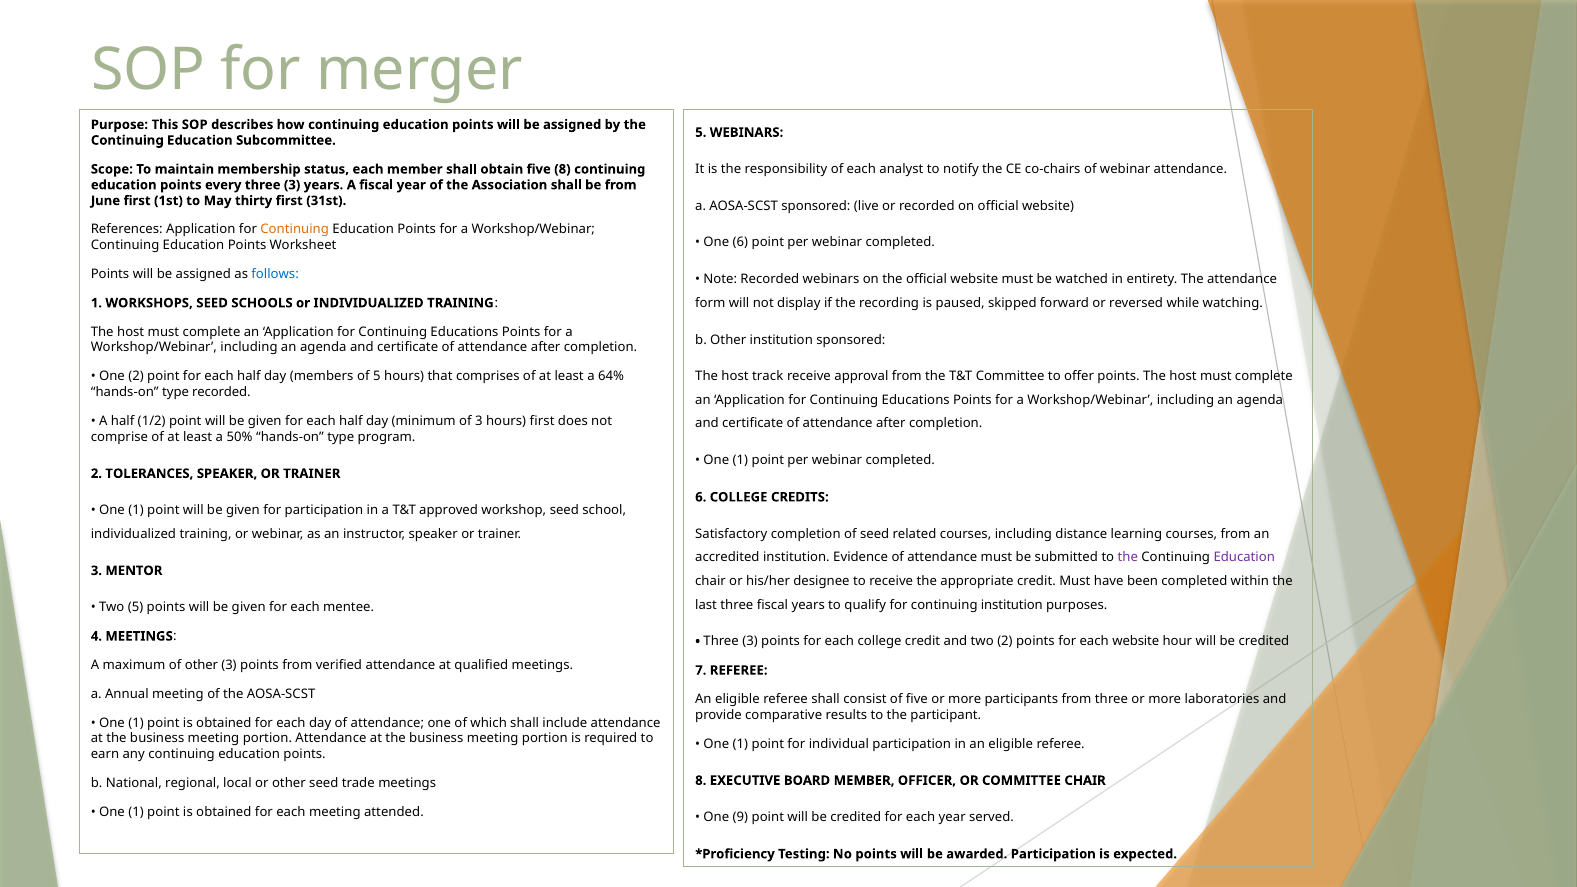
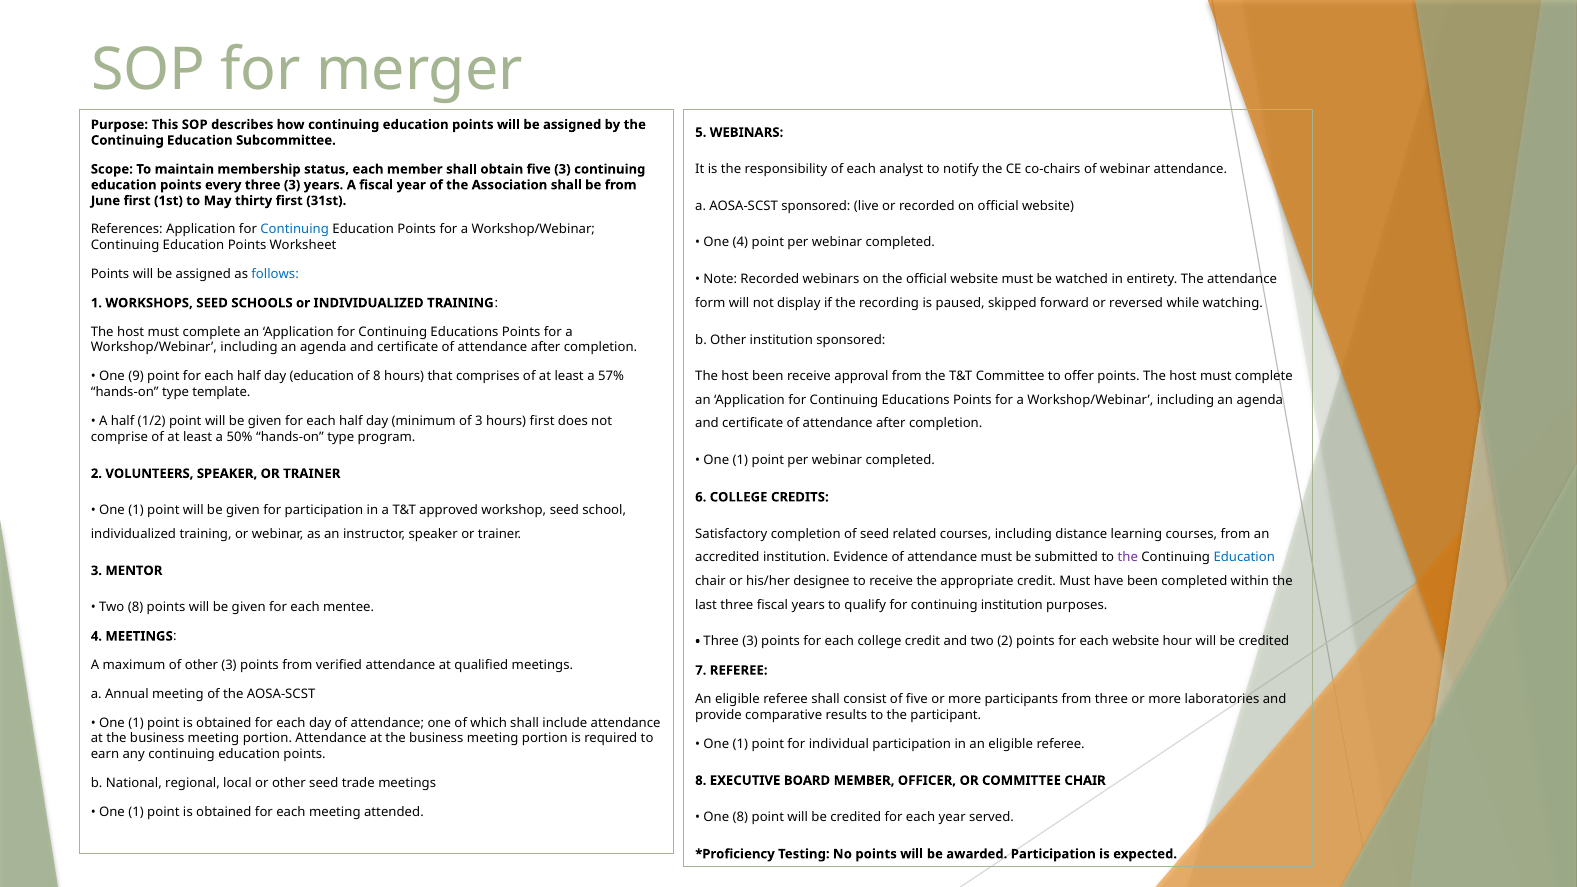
five 8: 8 -> 3 (562, 169)
Continuing colour: orange -> blue (295, 230)
One 6: 6 -> 4 (740, 243)
One 2: 2 -> 9 (136, 377)
day members: members -> education (322, 377)
of 5: 5 -> 8 (377, 377)
64%: 64% -> 57% (611, 377)
host track: track -> been (768, 376)
type recorded: recorded -> template (221, 392)
TOLERANCES: TOLERANCES -> VOLUNTEERS (149, 474)
Education colour: purple -> blue (1244, 558)
Two 5: 5 -> 8 (136, 607)
One 9: 9 -> 8 (740, 817)
